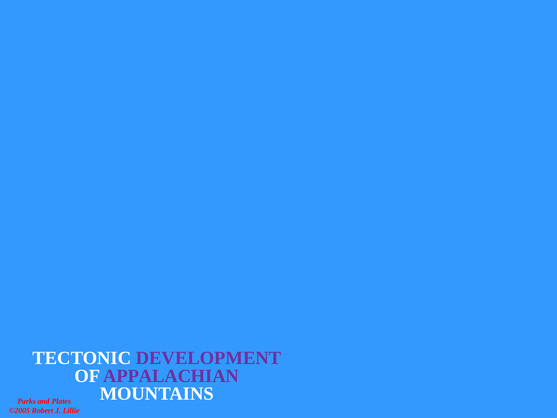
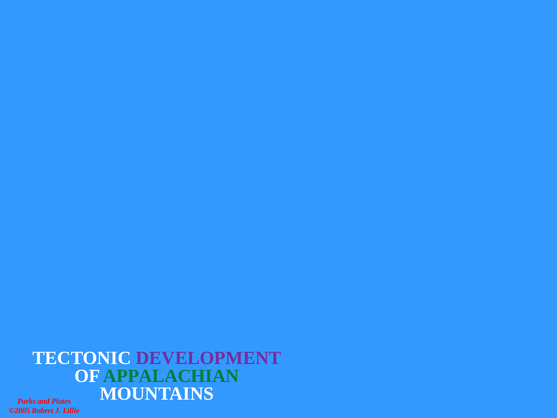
APPALACHIAN colour: purple -> green (171, 376)
